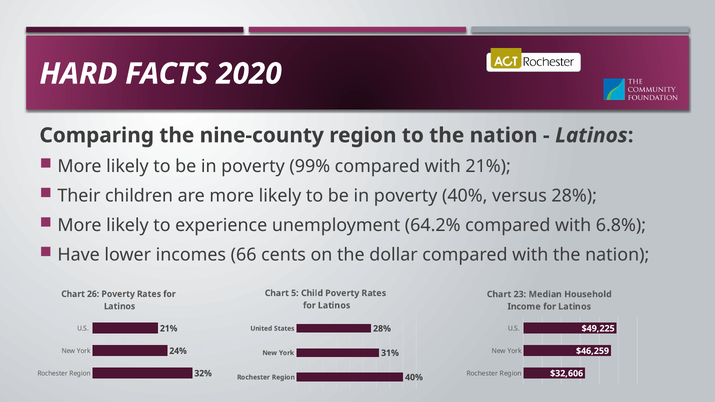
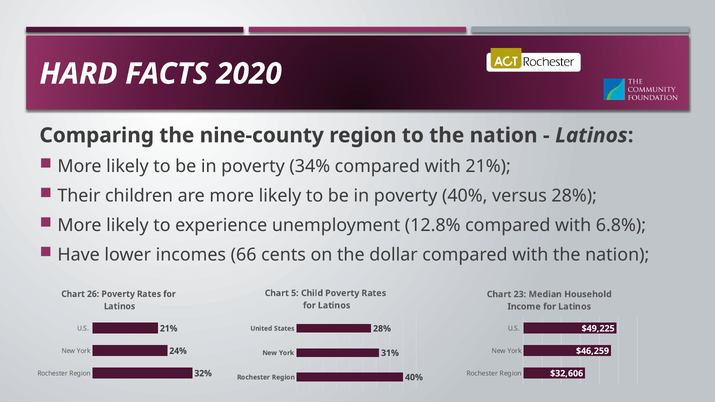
99%: 99% -> 34% (310, 166)
64.2%: 64.2% -> 12.8% (433, 225)
